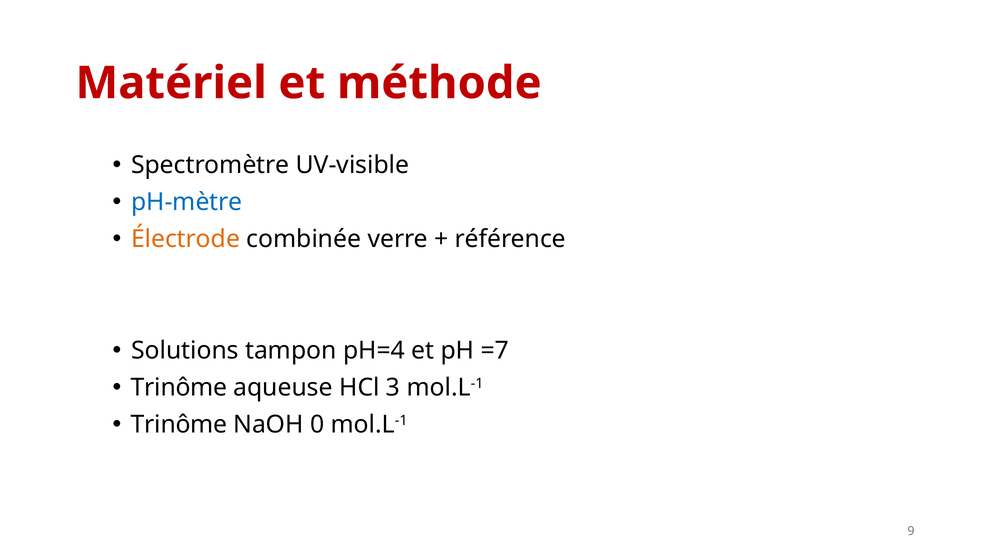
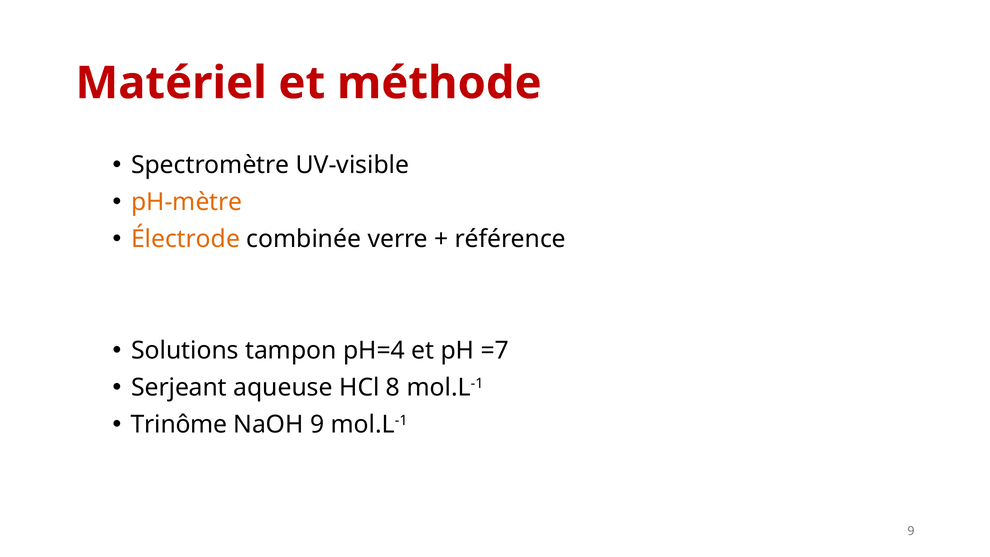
pH-mètre colour: blue -> orange (187, 202)
Trinôme: Trinôme -> Serjeant (179, 387)
3: 3 -> 8 (393, 387)
NaOH 0: 0 -> 9 (317, 424)
